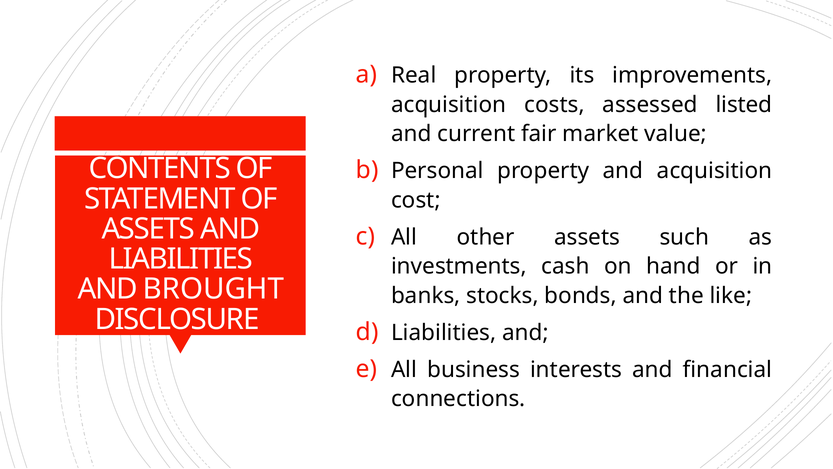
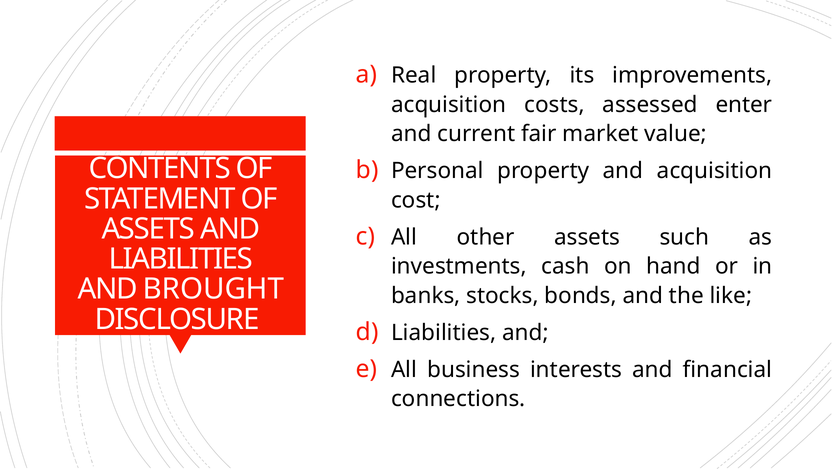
listed: listed -> enter (744, 104)
